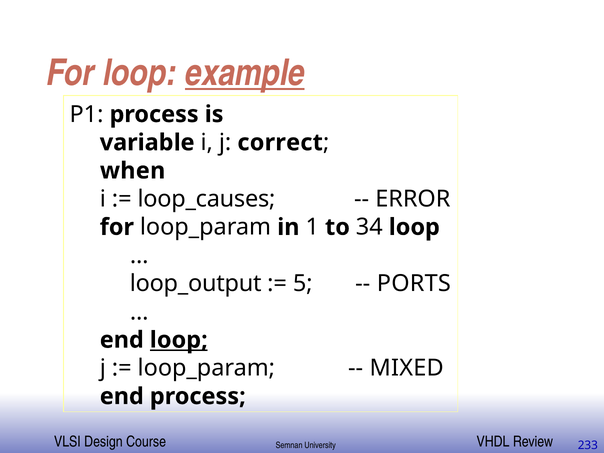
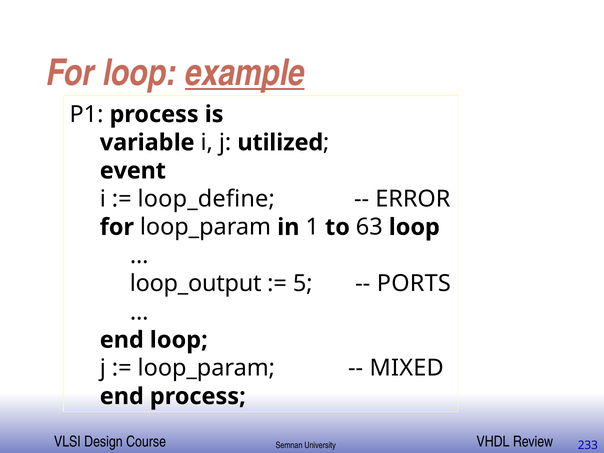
correct: correct -> utilized (280, 143)
when: when -> event (133, 171)
loop_causes: loop_causes -> loop_define (206, 199)
34: 34 -> 63 (369, 227)
loop underline: present -> none (179, 340)
